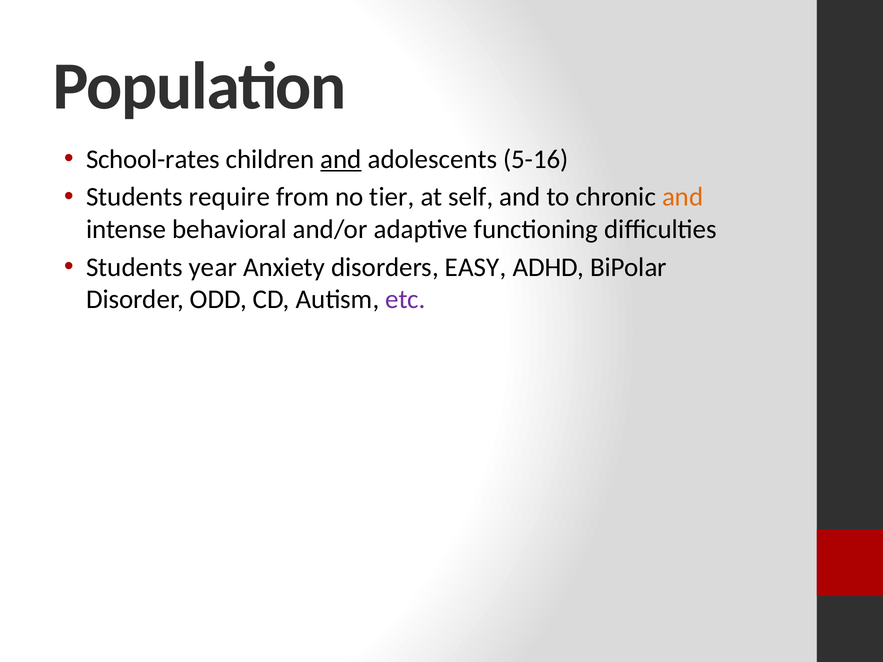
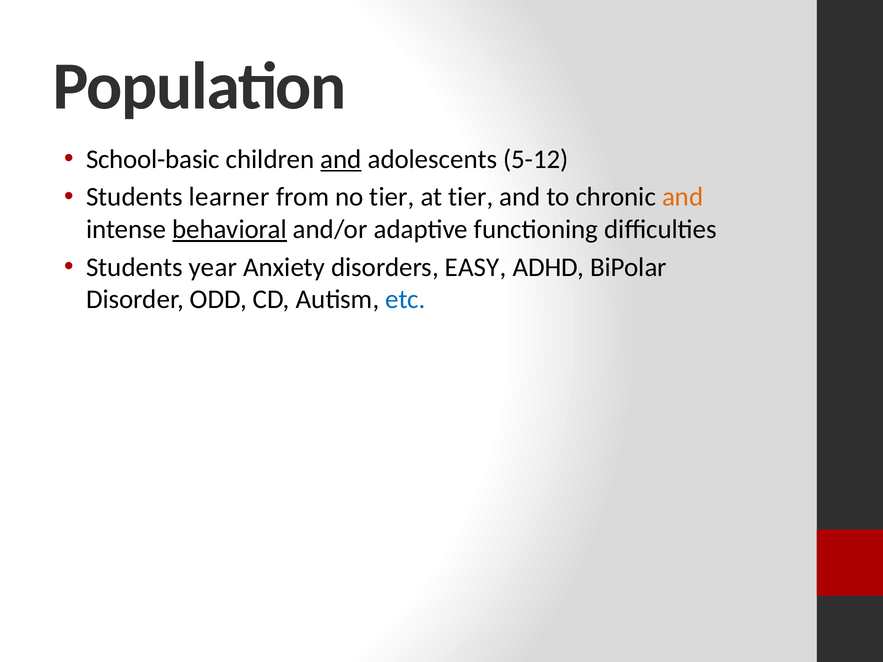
School-rates: School-rates -> School-basic (153, 159)
5-16: 5-16 -> 5-12 (536, 159)
require: require -> learner (229, 197)
at self: self -> tier (471, 197)
behavioral underline: none -> present (230, 230)
etc colour: purple -> blue (405, 300)
